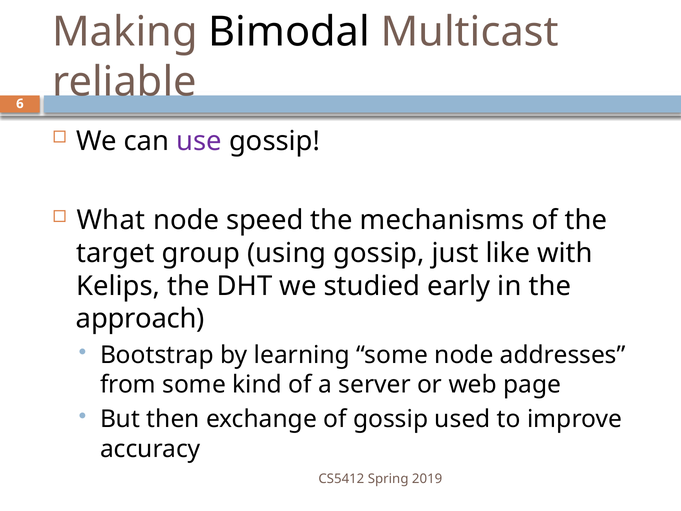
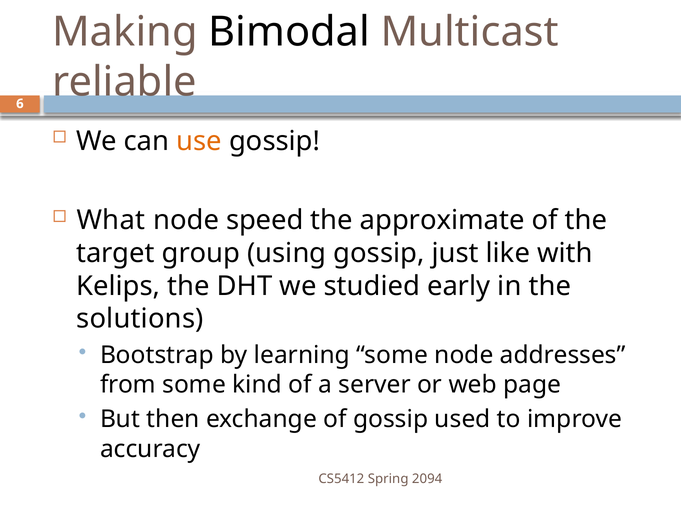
use colour: purple -> orange (199, 141)
mechanisms: mechanisms -> approximate (442, 220)
approach: approach -> solutions (140, 319)
2019: 2019 -> 2094 (427, 479)
